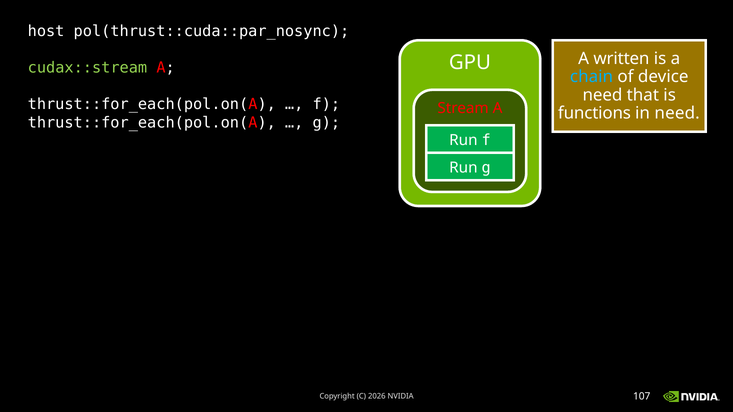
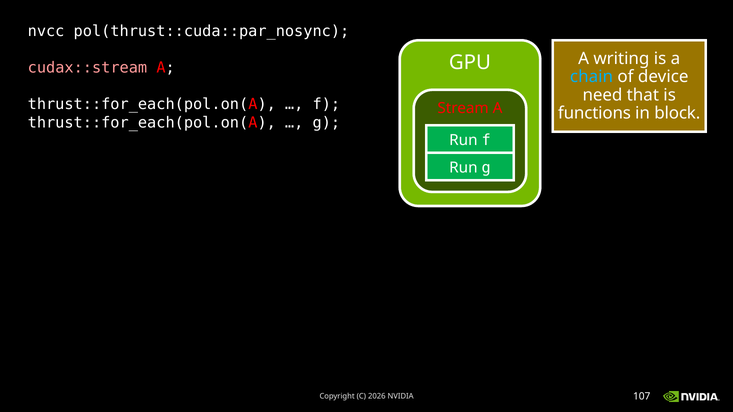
host: host -> nvcc (46, 31)
written: written -> writing (621, 59)
cudax::stream colour: light green -> pink (87, 68)
in need: need -> block (677, 113)
